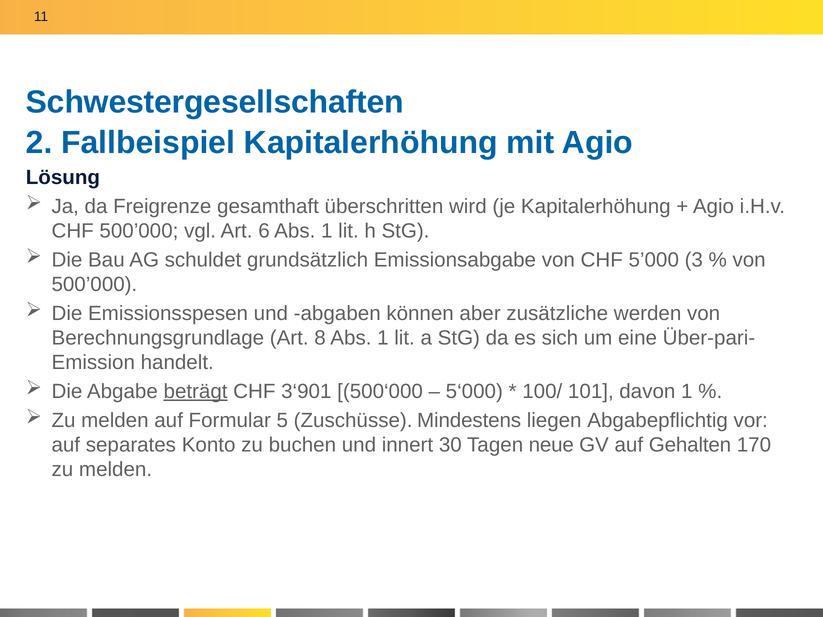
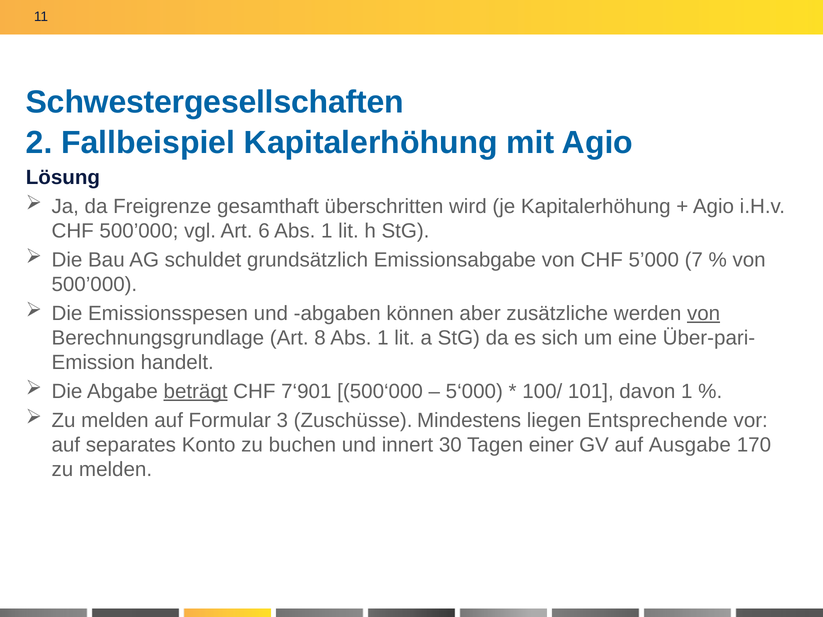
3: 3 -> 7 (694, 260)
von underline: none -> present (704, 313)
3‘901: 3‘901 -> 7‘901 (306, 392)
5: 5 -> 3 (282, 420)
Abgabepflichtig: Abgabepflichtig -> Entsprechende (658, 420)
neue: neue -> einer (551, 445)
Gehalten: Gehalten -> Ausgabe (690, 445)
